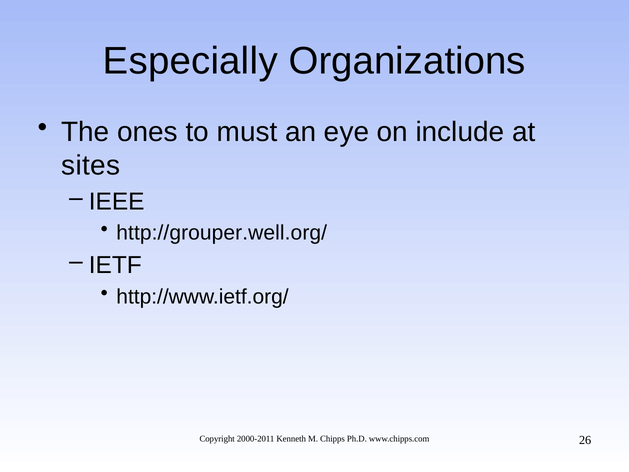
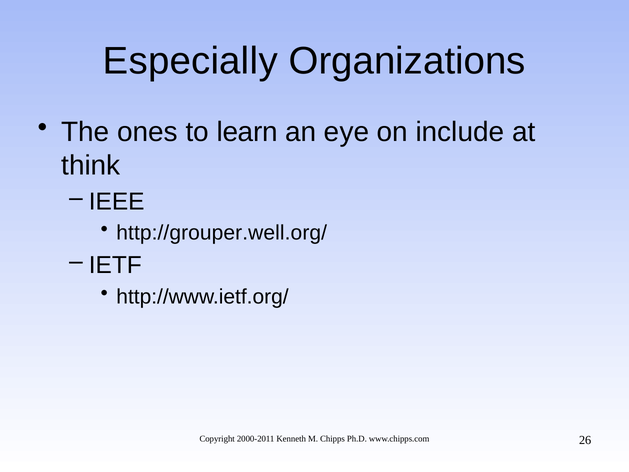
must: must -> learn (247, 132)
sites: sites -> think (91, 166)
